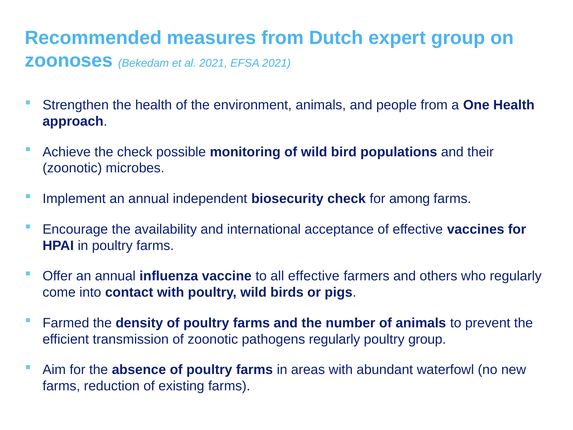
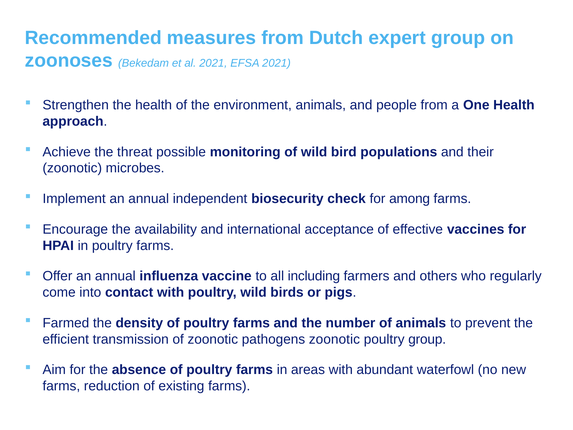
the check: check -> threat (135, 152)
all effective: effective -> including (314, 276)
pathogens regularly: regularly -> zoonotic (334, 339)
